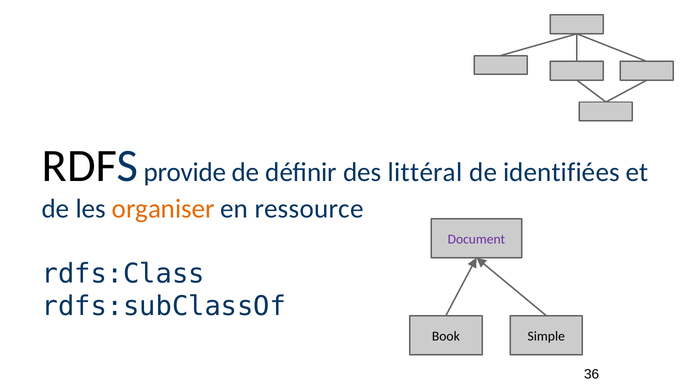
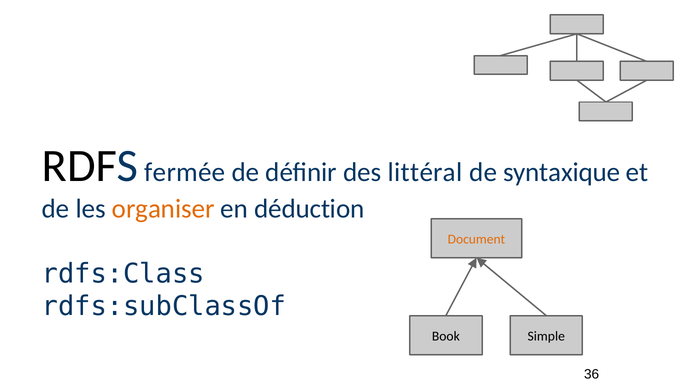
provide: provide -> fermée (185, 172)
identifiées: identifiées -> syntaxique (562, 172)
ressource: ressource -> déduction (309, 209)
Document colour: purple -> orange (476, 239)
